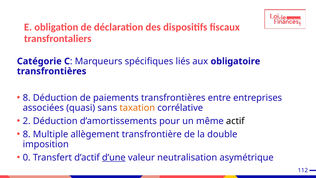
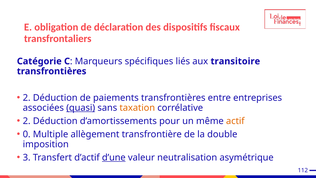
obligatoire: obligatoire -> transitoire (235, 61)
8: 8 -> 2 (27, 98)
quasi underline: none -> present (81, 108)
actif colour: black -> orange (235, 121)
8: 8 -> 0 (27, 134)
0: 0 -> 3 (27, 157)
